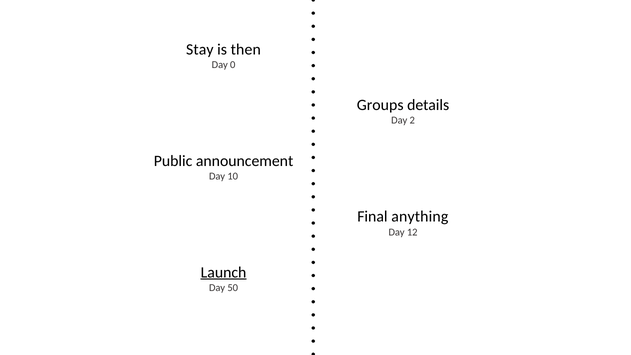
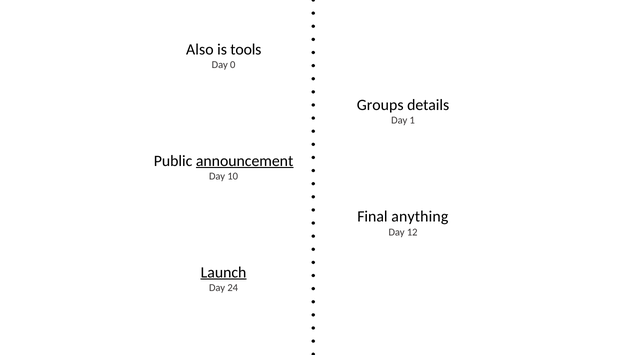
Stay: Stay -> Also (200, 49)
then: then -> tools (246, 49)
2: 2 -> 1 (412, 120)
announcement underline: none -> present (245, 161)
50: 50 -> 24 (233, 288)
